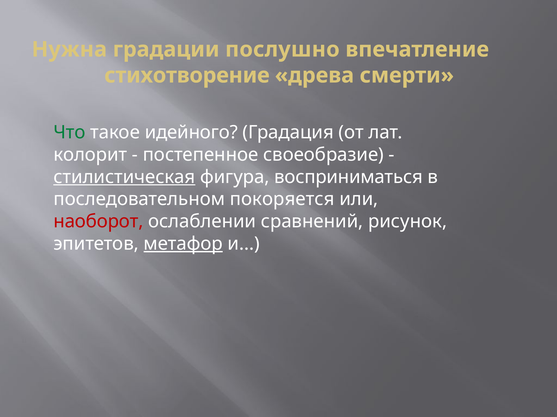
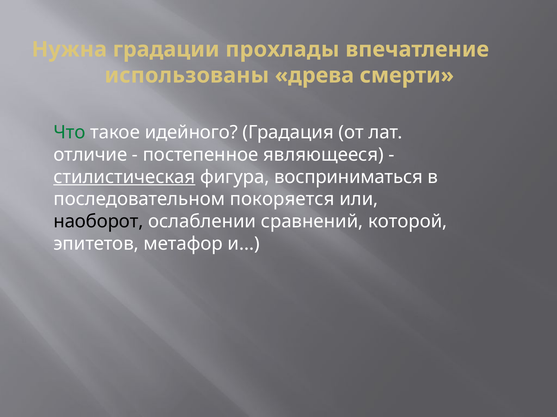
послушно: послушно -> прохлады (282, 50)
стихотворение: стихотворение -> использованы (187, 76)
колорит: колорит -> отличие (90, 155)
своеобразие: своеобразие -> являющееся (323, 155)
наоборот colour: red -> black (98, 222)
рисунок: рисунок -> которой (408, 222)
метафор underline: present -> none (183, 244)
